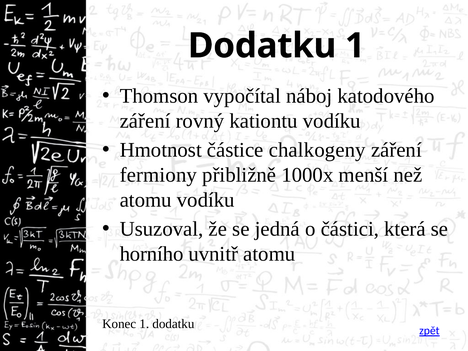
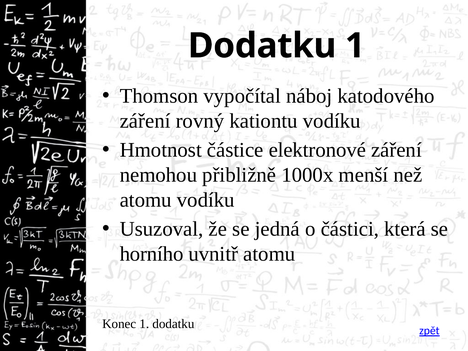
chalkogeny: chalkogeny -> elektronové (317, 150)
fermiony: fermiony -> nemohou (158, 175)
